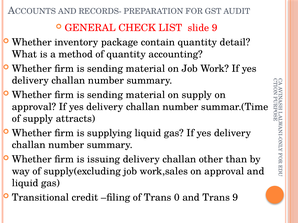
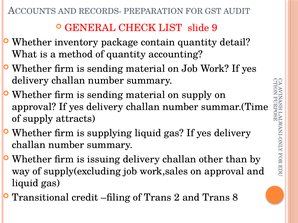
0: 0 -> 2 (177, 198)
Trans 9: 9 -> 8 (235, 198)
